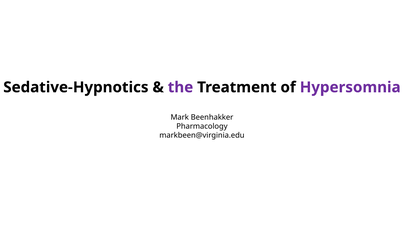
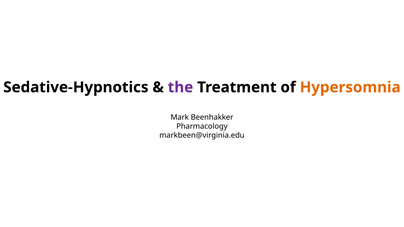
Hypersomnia colour: purple -> orange (350, 87)
